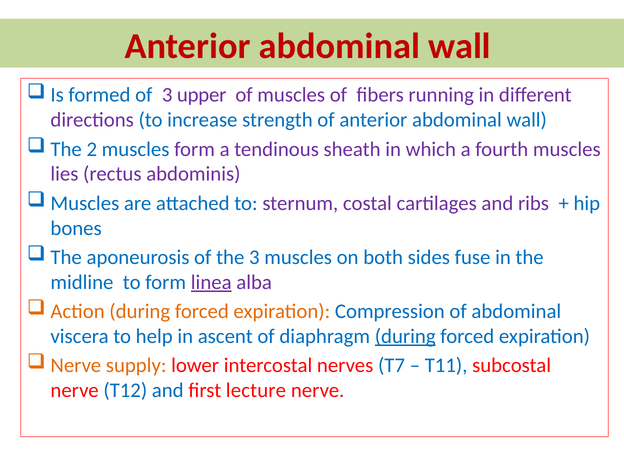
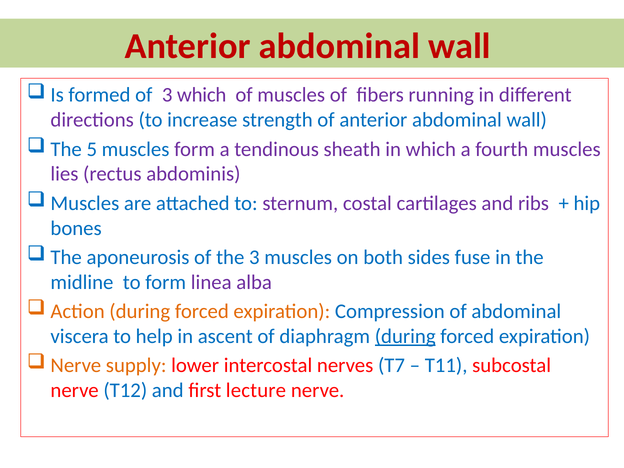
3 upper: upper -> which (202, 95)
2: 2 -> 5 (92, 149)
linea underline: present -> none (211, 282)
